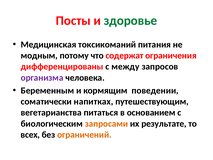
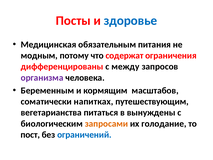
здоровье colour: green -> blue (130, 21)
токсикоманий: токсикоманий -> обязательным (107, 44)
поведении: поведении -> масштабов (155, 90)
основанием: основанием -> вынуждены (151, 112)
результате: результате -> голодание (164, 123)
всех: всех -> пост (30, 134)
ограничений colour: orange -> blue (84, 134)
